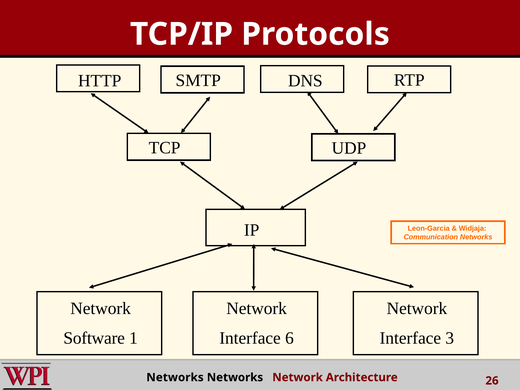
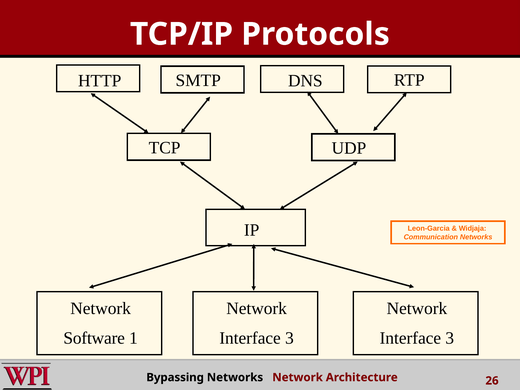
6: 6 -> 3 (289, 338)
Networks: Networks -> Bypassing (175, 377)
